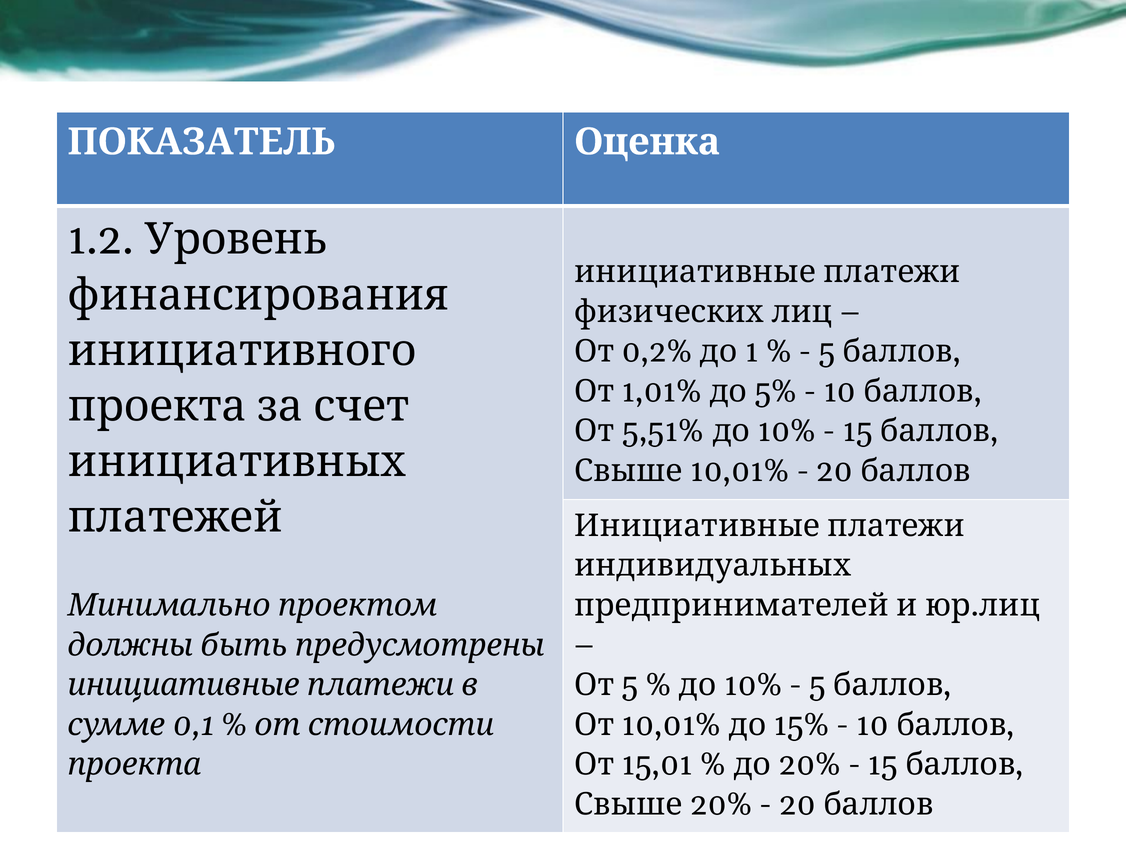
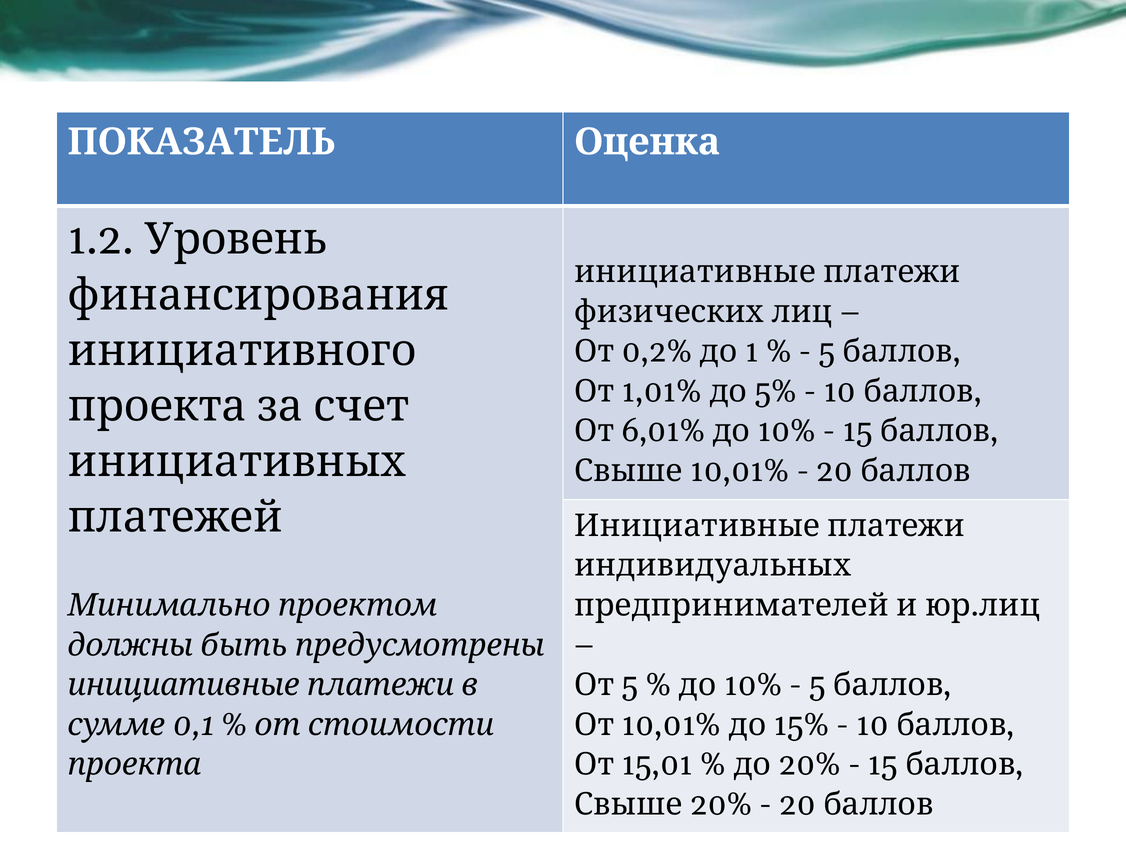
5,51%: 5,51% -> 6,01% (663, 431)
